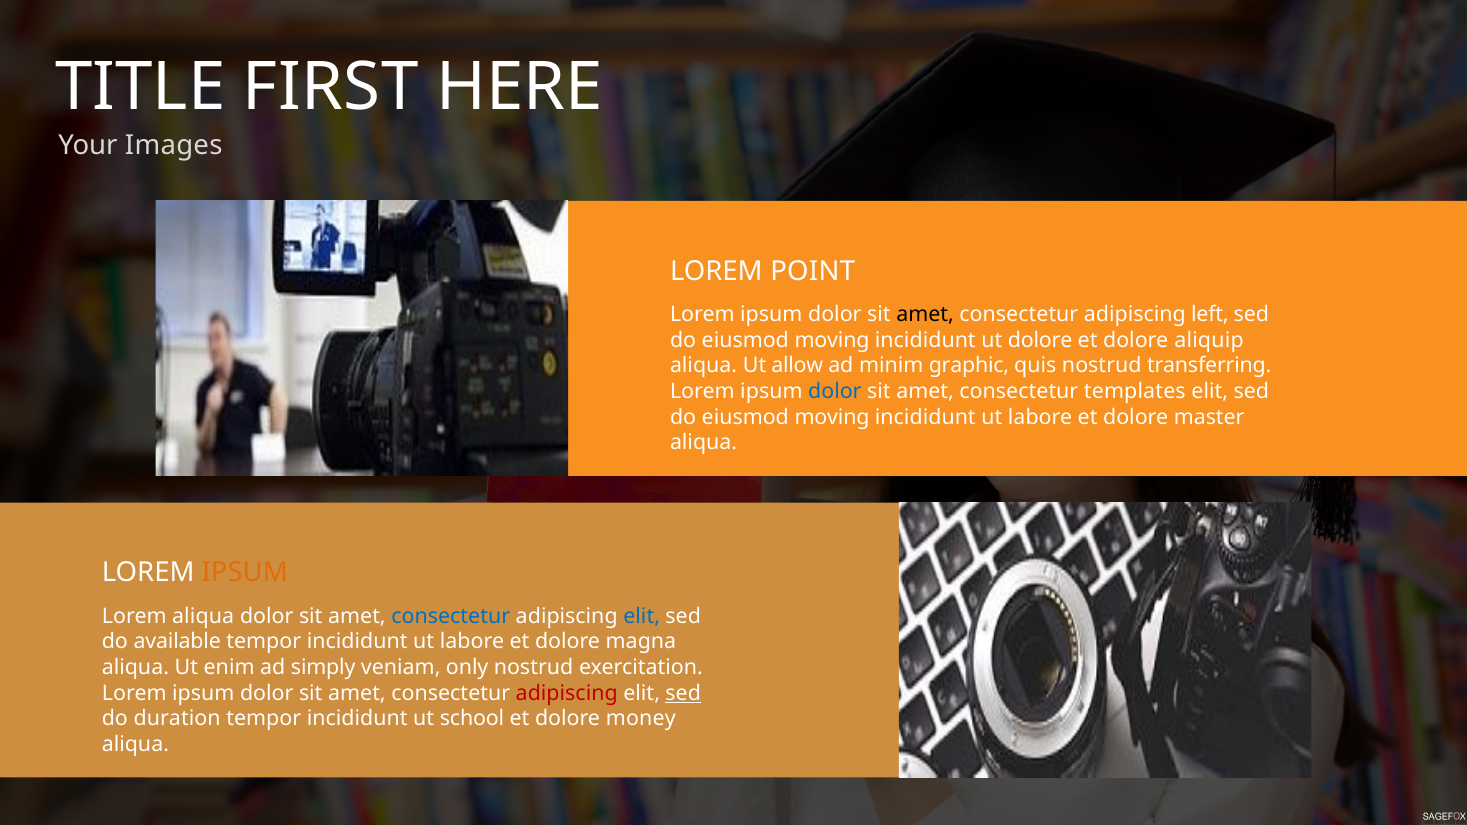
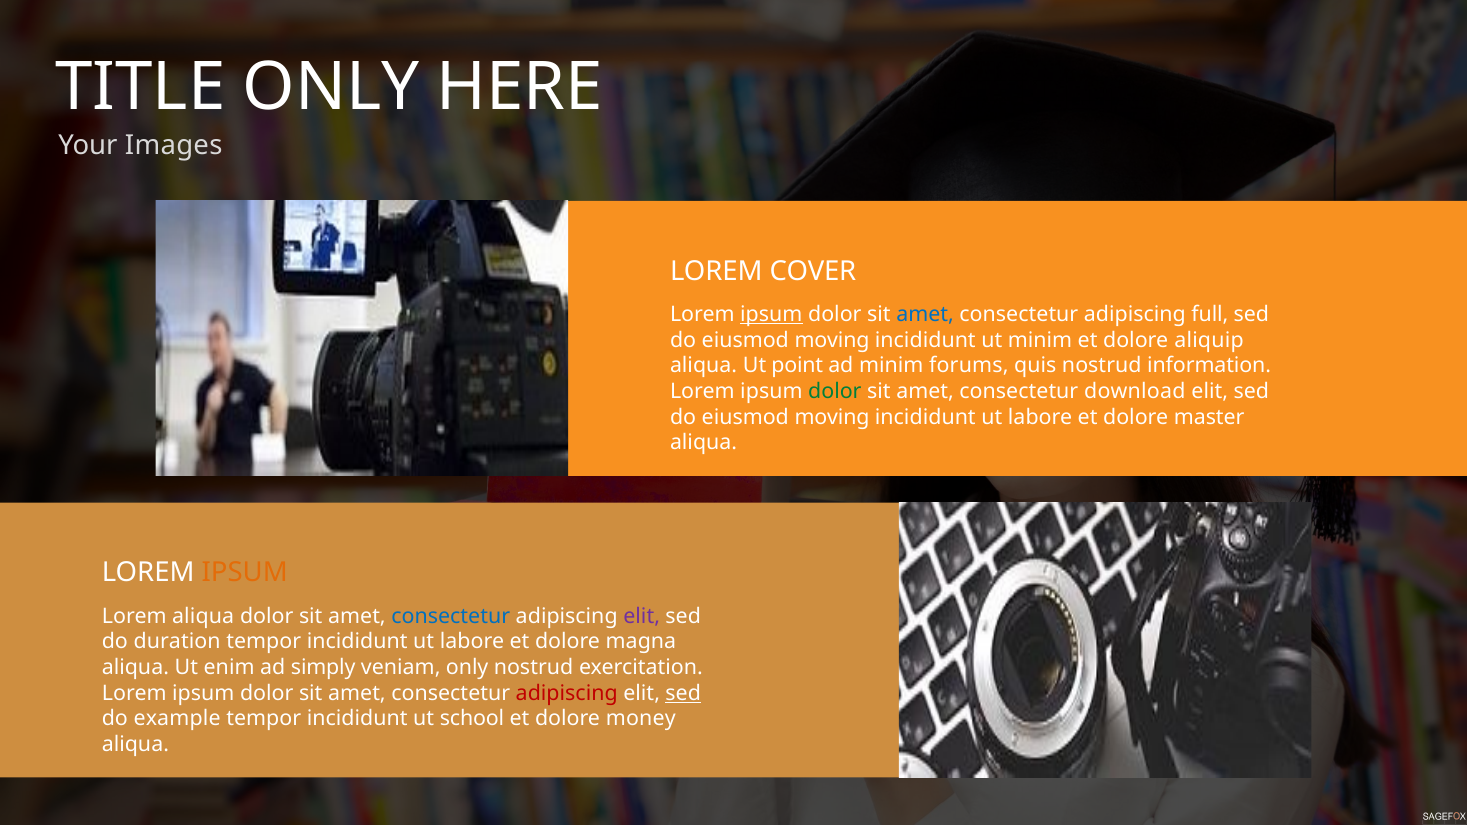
TITLE FIRST: FIRST -> ONLY (331, 87)
POINT: POINT -> COVER (813, 271)
ipsum underline: none -> present (771, 315)
amet colour: black -> blue (925, 315)
left: left -> full (1210, 315)
ut dolore: dolore -> minim (1040, 340)
allow: allow -> point (797, 366)
graphic: graphic -> forums (969, 366)
transferring: transferring -> information (1209, 366)
dolor colour: blue -> green (835, 392)
templates: templates -> download (1135, 392)
elit colour: blue -> purple (642, 616)
available: available -> duration (177, 642)
duration: duration -> example (177, 719)
